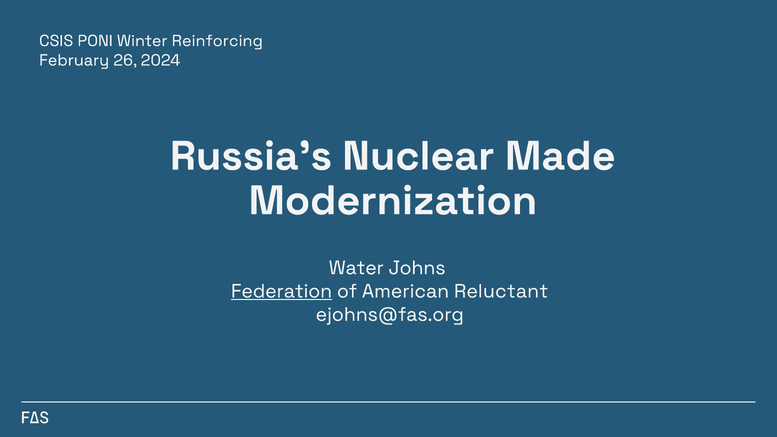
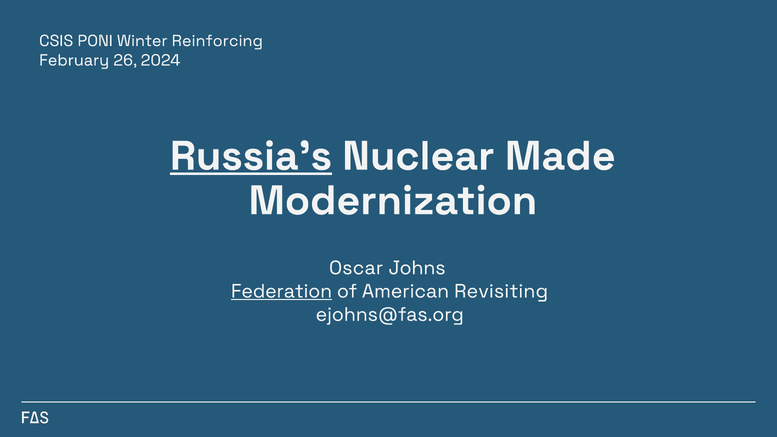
Russia’s underline: none -> present (251, 156)
Water: Water -> Oscar (356, 268)
Reluctant: Reluctant -> Revisiting (501, 291)
